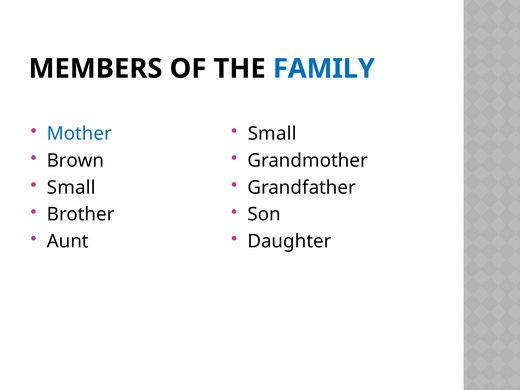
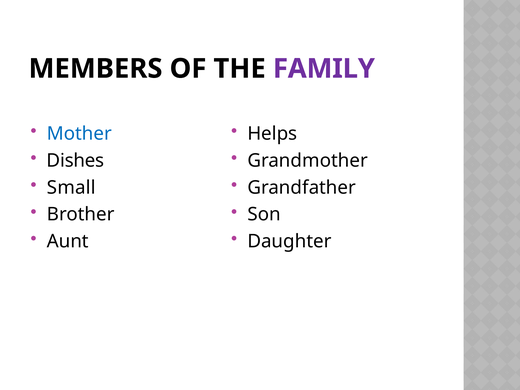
FAMILY colour: blue -> purple (324, 69)
Small: Small -> Helps (272, 134)
Brown: Brown -> Dishes (75, 161)
